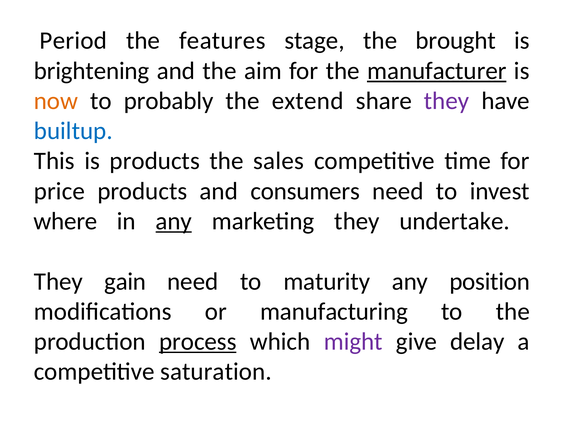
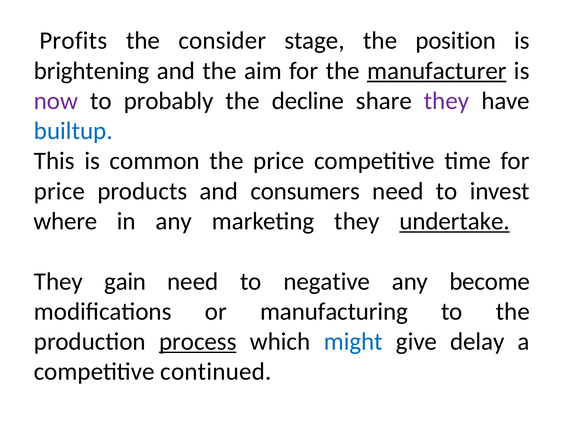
Period: Period -> Profits (73, 41)
features: features -> consider (222, 41)
brought: brought -> position (456, 41)
now colour: orange -> purple (56, 101)
extend: extend -> decline (308, 101)
is products: products -> common (155, 161)
the sales: sales -> price (279, 161)
any underline: present -> none (174, 221)
undertake underline: none -> present (455, 221)
maturity: maturity -> negative (327, 281)
position: position -> become (490, 281)
might colour: purple -> blue (353, 342)
saturation: saturation -> continued (216, 372)
